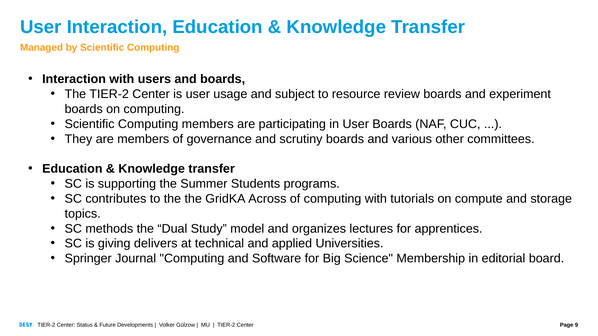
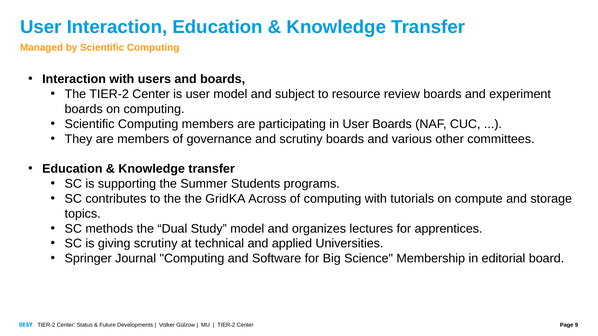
user usage: usage -> model (230, 94)
giving delivers: delivers -> scrutiny (156, 244)
